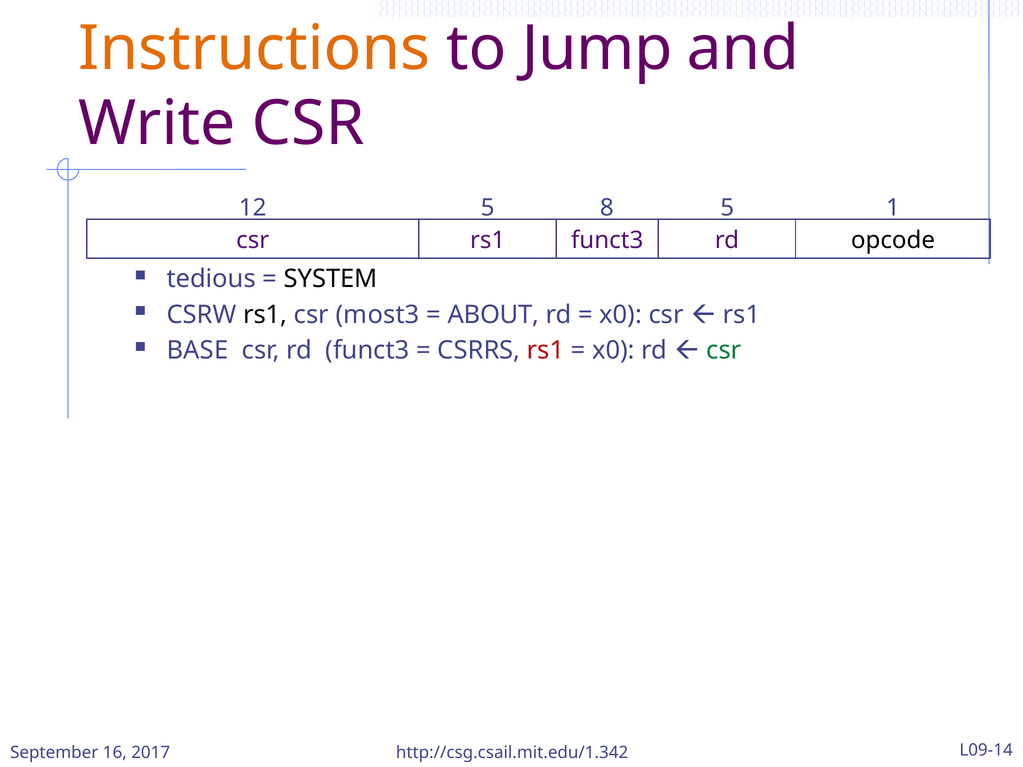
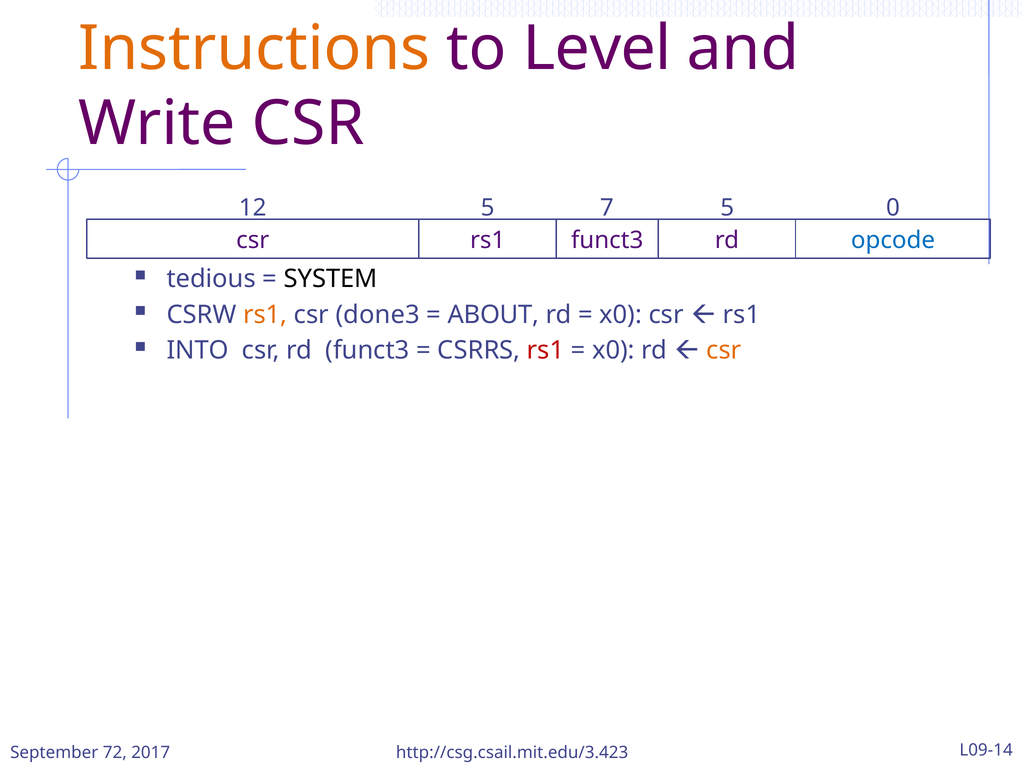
Jump: Jump -> Level (597, 49)
8: 8 -> 7 (607, 208)
1: 1 -> 0 (893, 208)
opcode colour: black -> blue (893, 240)
rs1 colour: black -> orange (265, 315)
most3: most3 -> done3 (378, 315)
BASE: BASE -> INTO (198, 350)
csr colour: green -> orange (724, 350)
16: 16 -> 72 (115, 753)
http://csg.csail.mit.edu/1.342: http://csg.csail.mit.edu/1.342 -> http://csg.csail.mit.edu/3.423 (512, 753)
